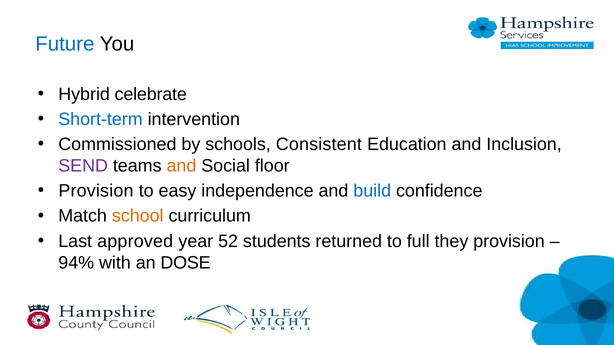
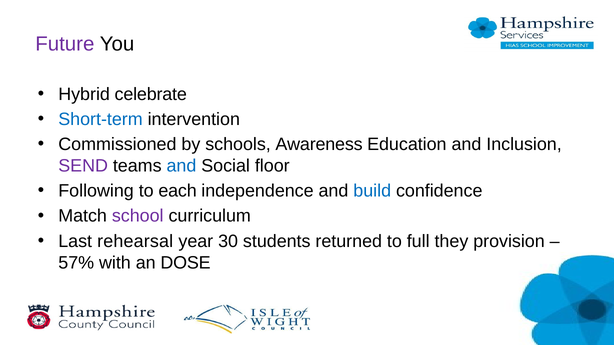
Future colour: blue -> purple (65, 44)
Consistent: Consistent -> Awareness (319, 145)
and colour: orange -> blue (181, 166)
Provision: Provision -> Following (96, 191)
easy: easy -> each (178, 191)
school colour: orange -> purple (138, 216)
approved: approved -> rehearsal (135, 241)
52: 52 -> 30 (228, 241)
94%: 94% -> 57% (76, 263)
